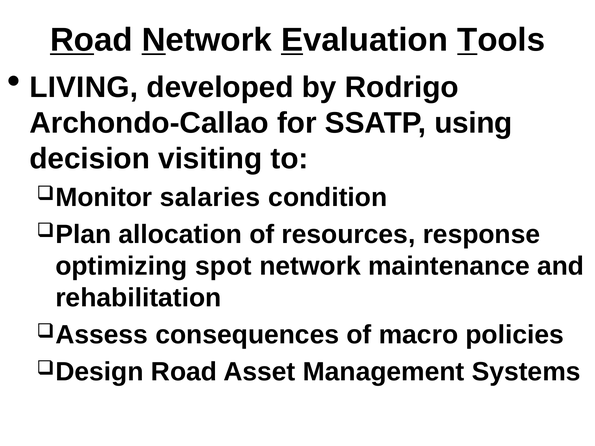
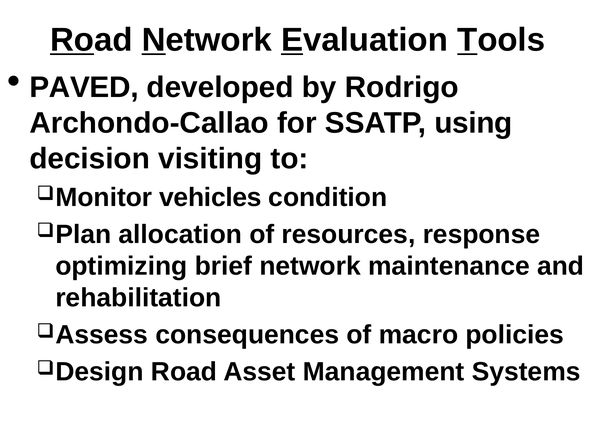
LIVING: LIVING -> PAVED (84, 87)
salaries: salaries -> vehicles (210, 198)
spot: spot -> brief (223, 266)
